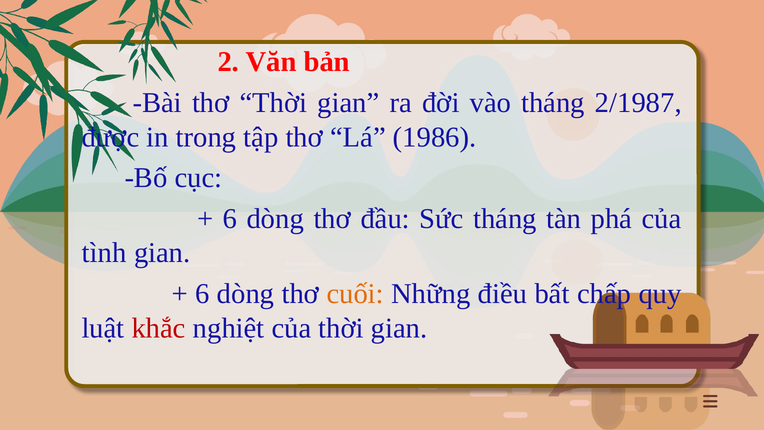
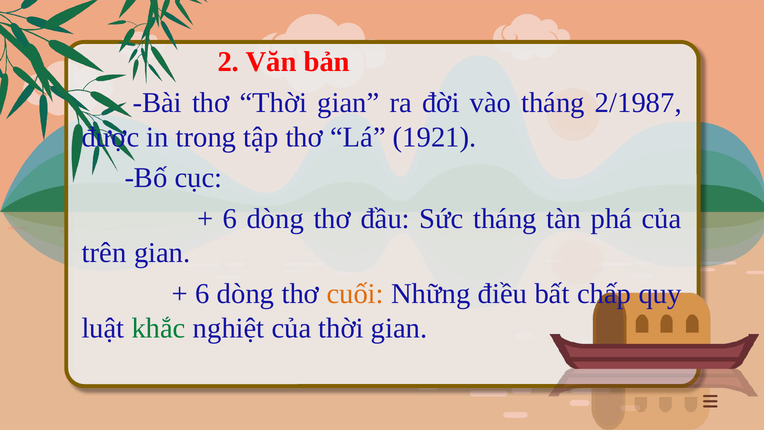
1986: 1986 -> 1921 (435, 137)
tình: tình -> trên (104, 253)
khắc colour: red -> green (159, 328)
